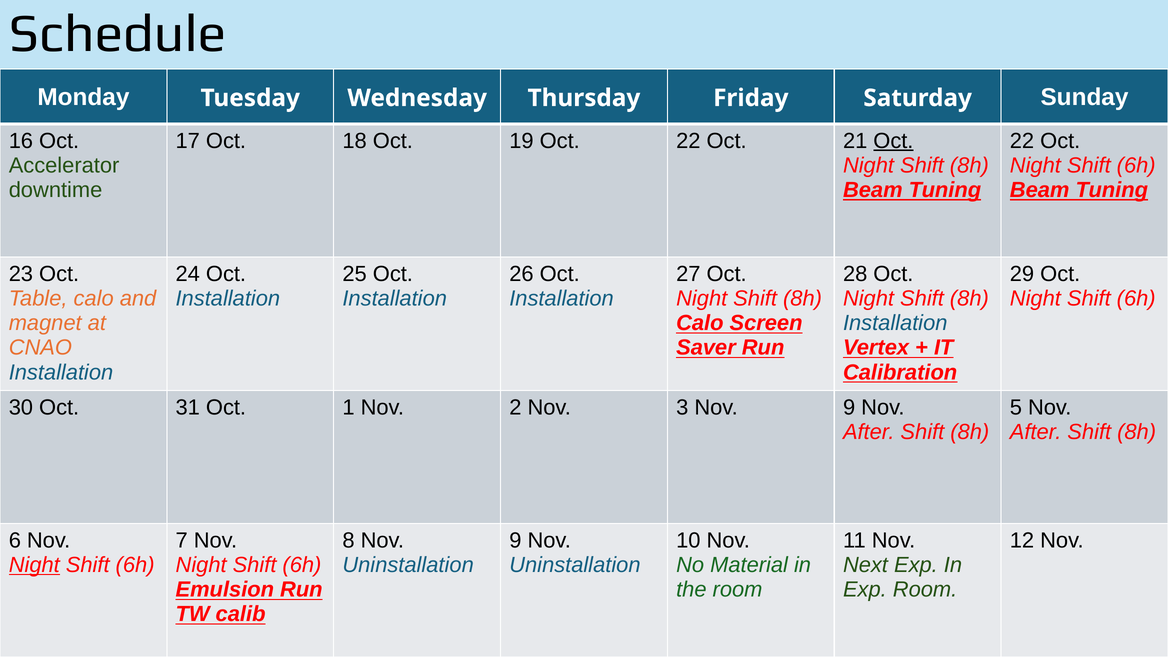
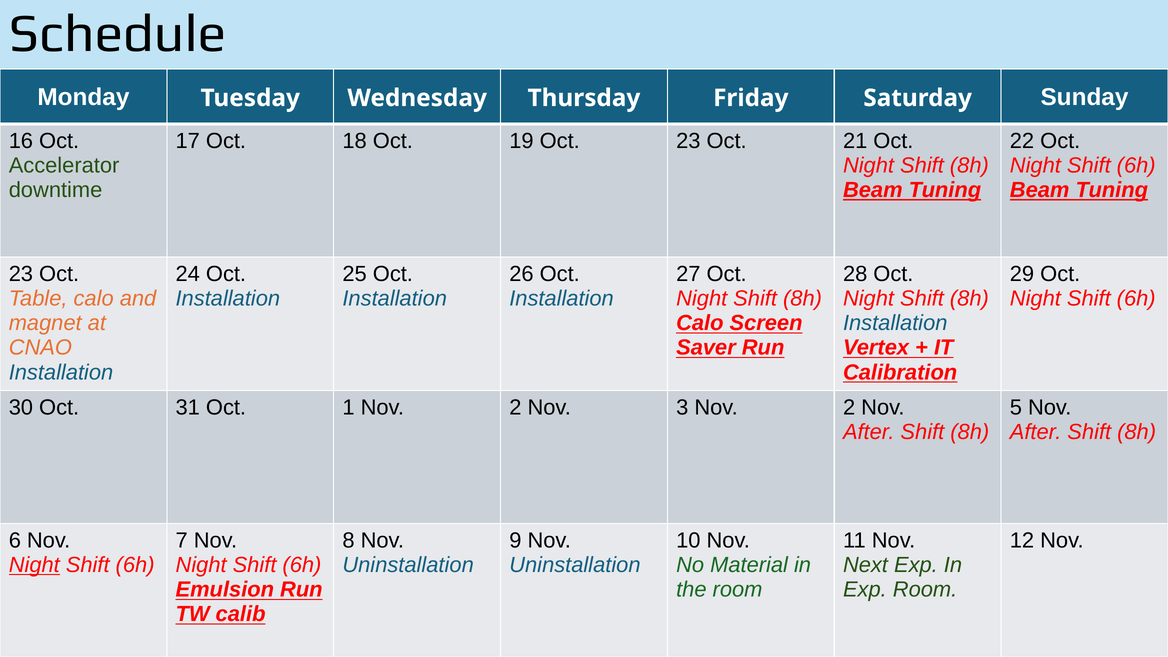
Oct 22: 22 -> 23 (688, 141)
Oct underline: present -> none (893, 141)
3 Nov 9: 9 -> 2 (849, 407)
